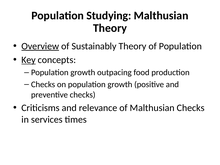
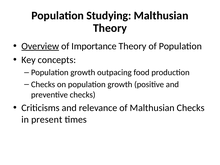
Sustainably: Sustainably -> Importance (94, 46)
Key underline: present -> none (29, 60)
services: services -> present (47, 120)
